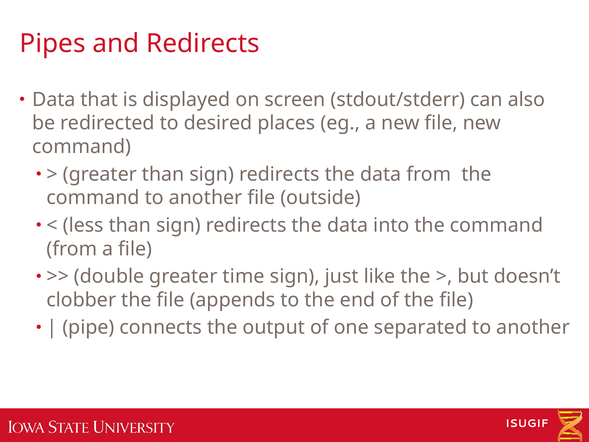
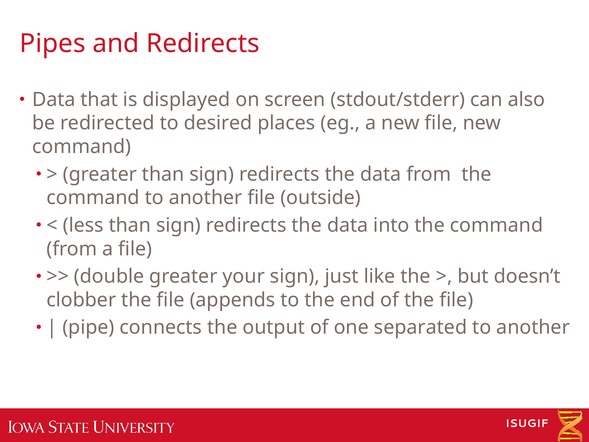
time: time -> your (244, 276)
